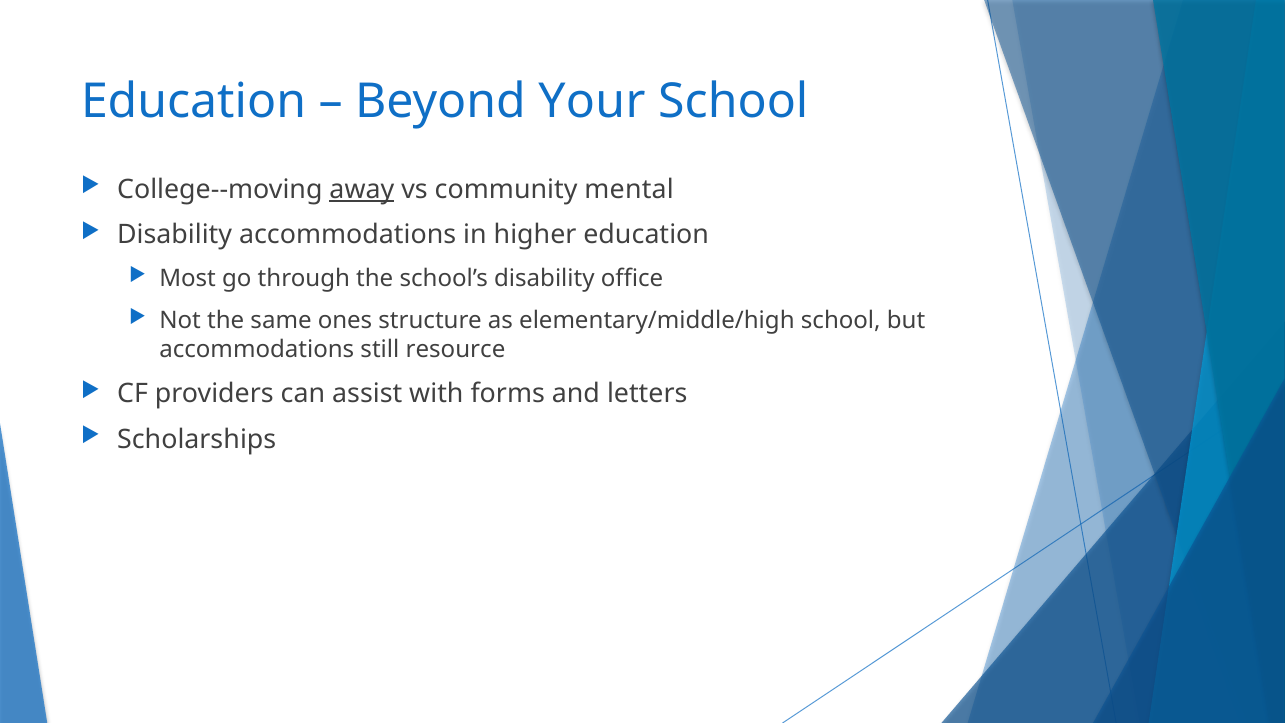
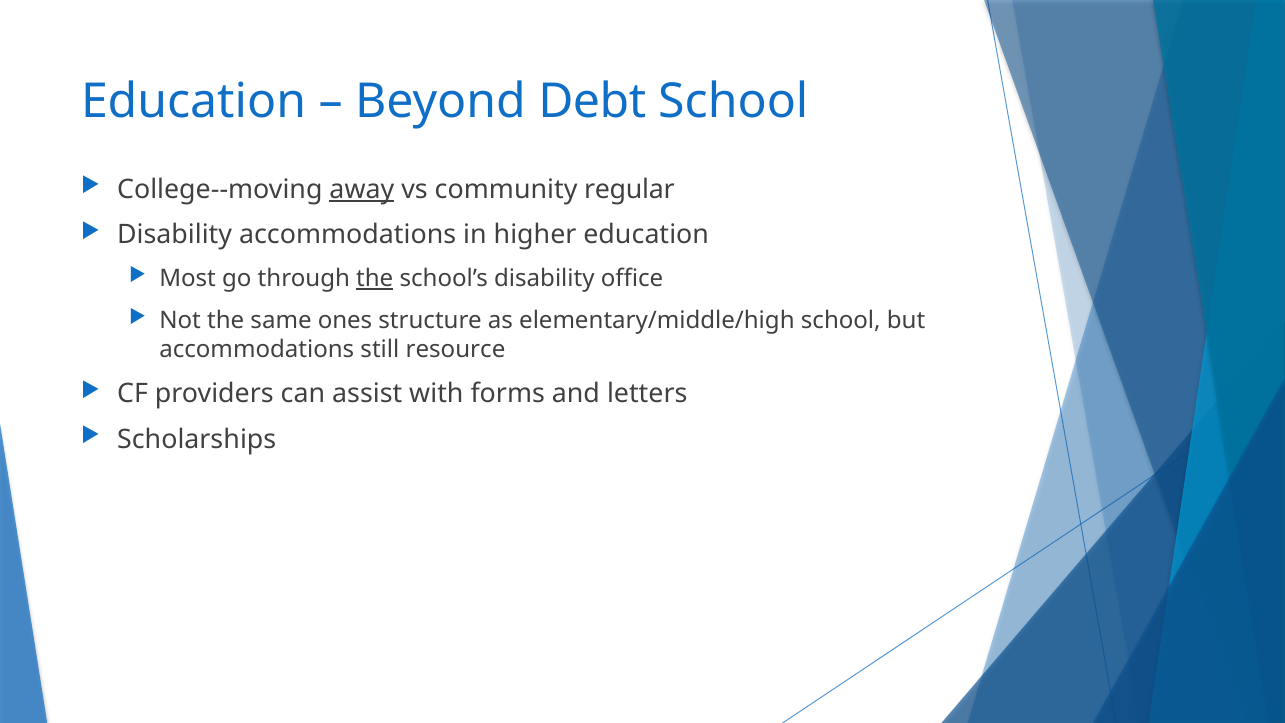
Your: Your -> Debt (592, 101)
mental: mental -> regular (629, 189)
the underline: none -> present (375, 279)
